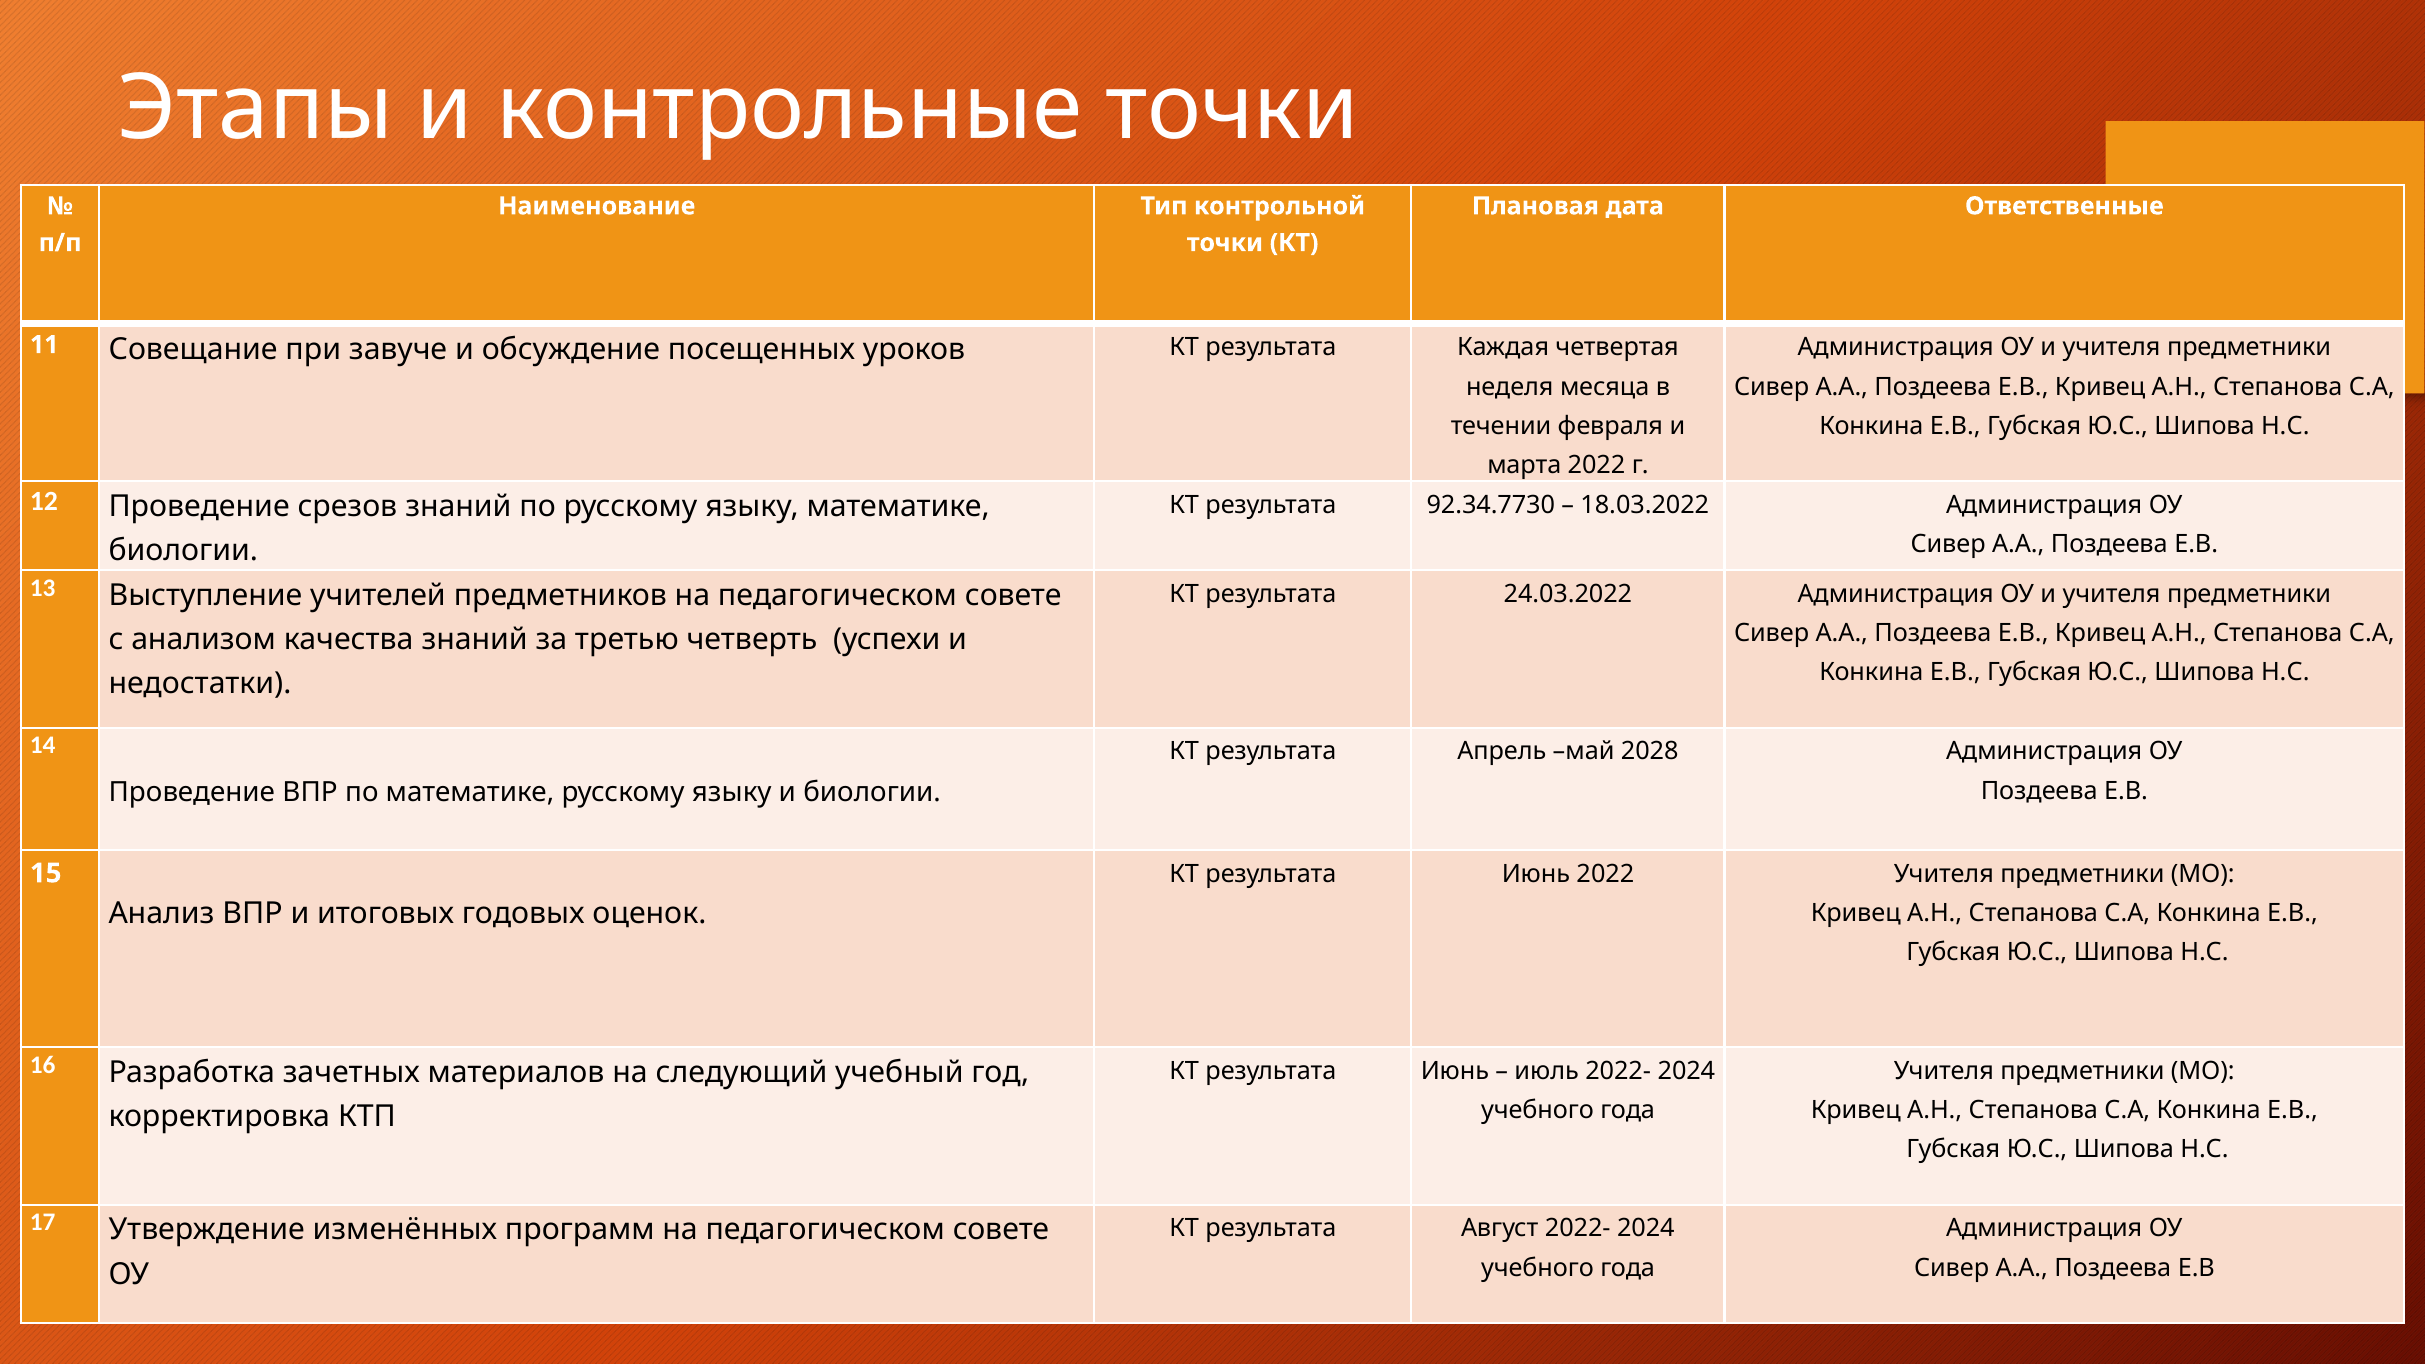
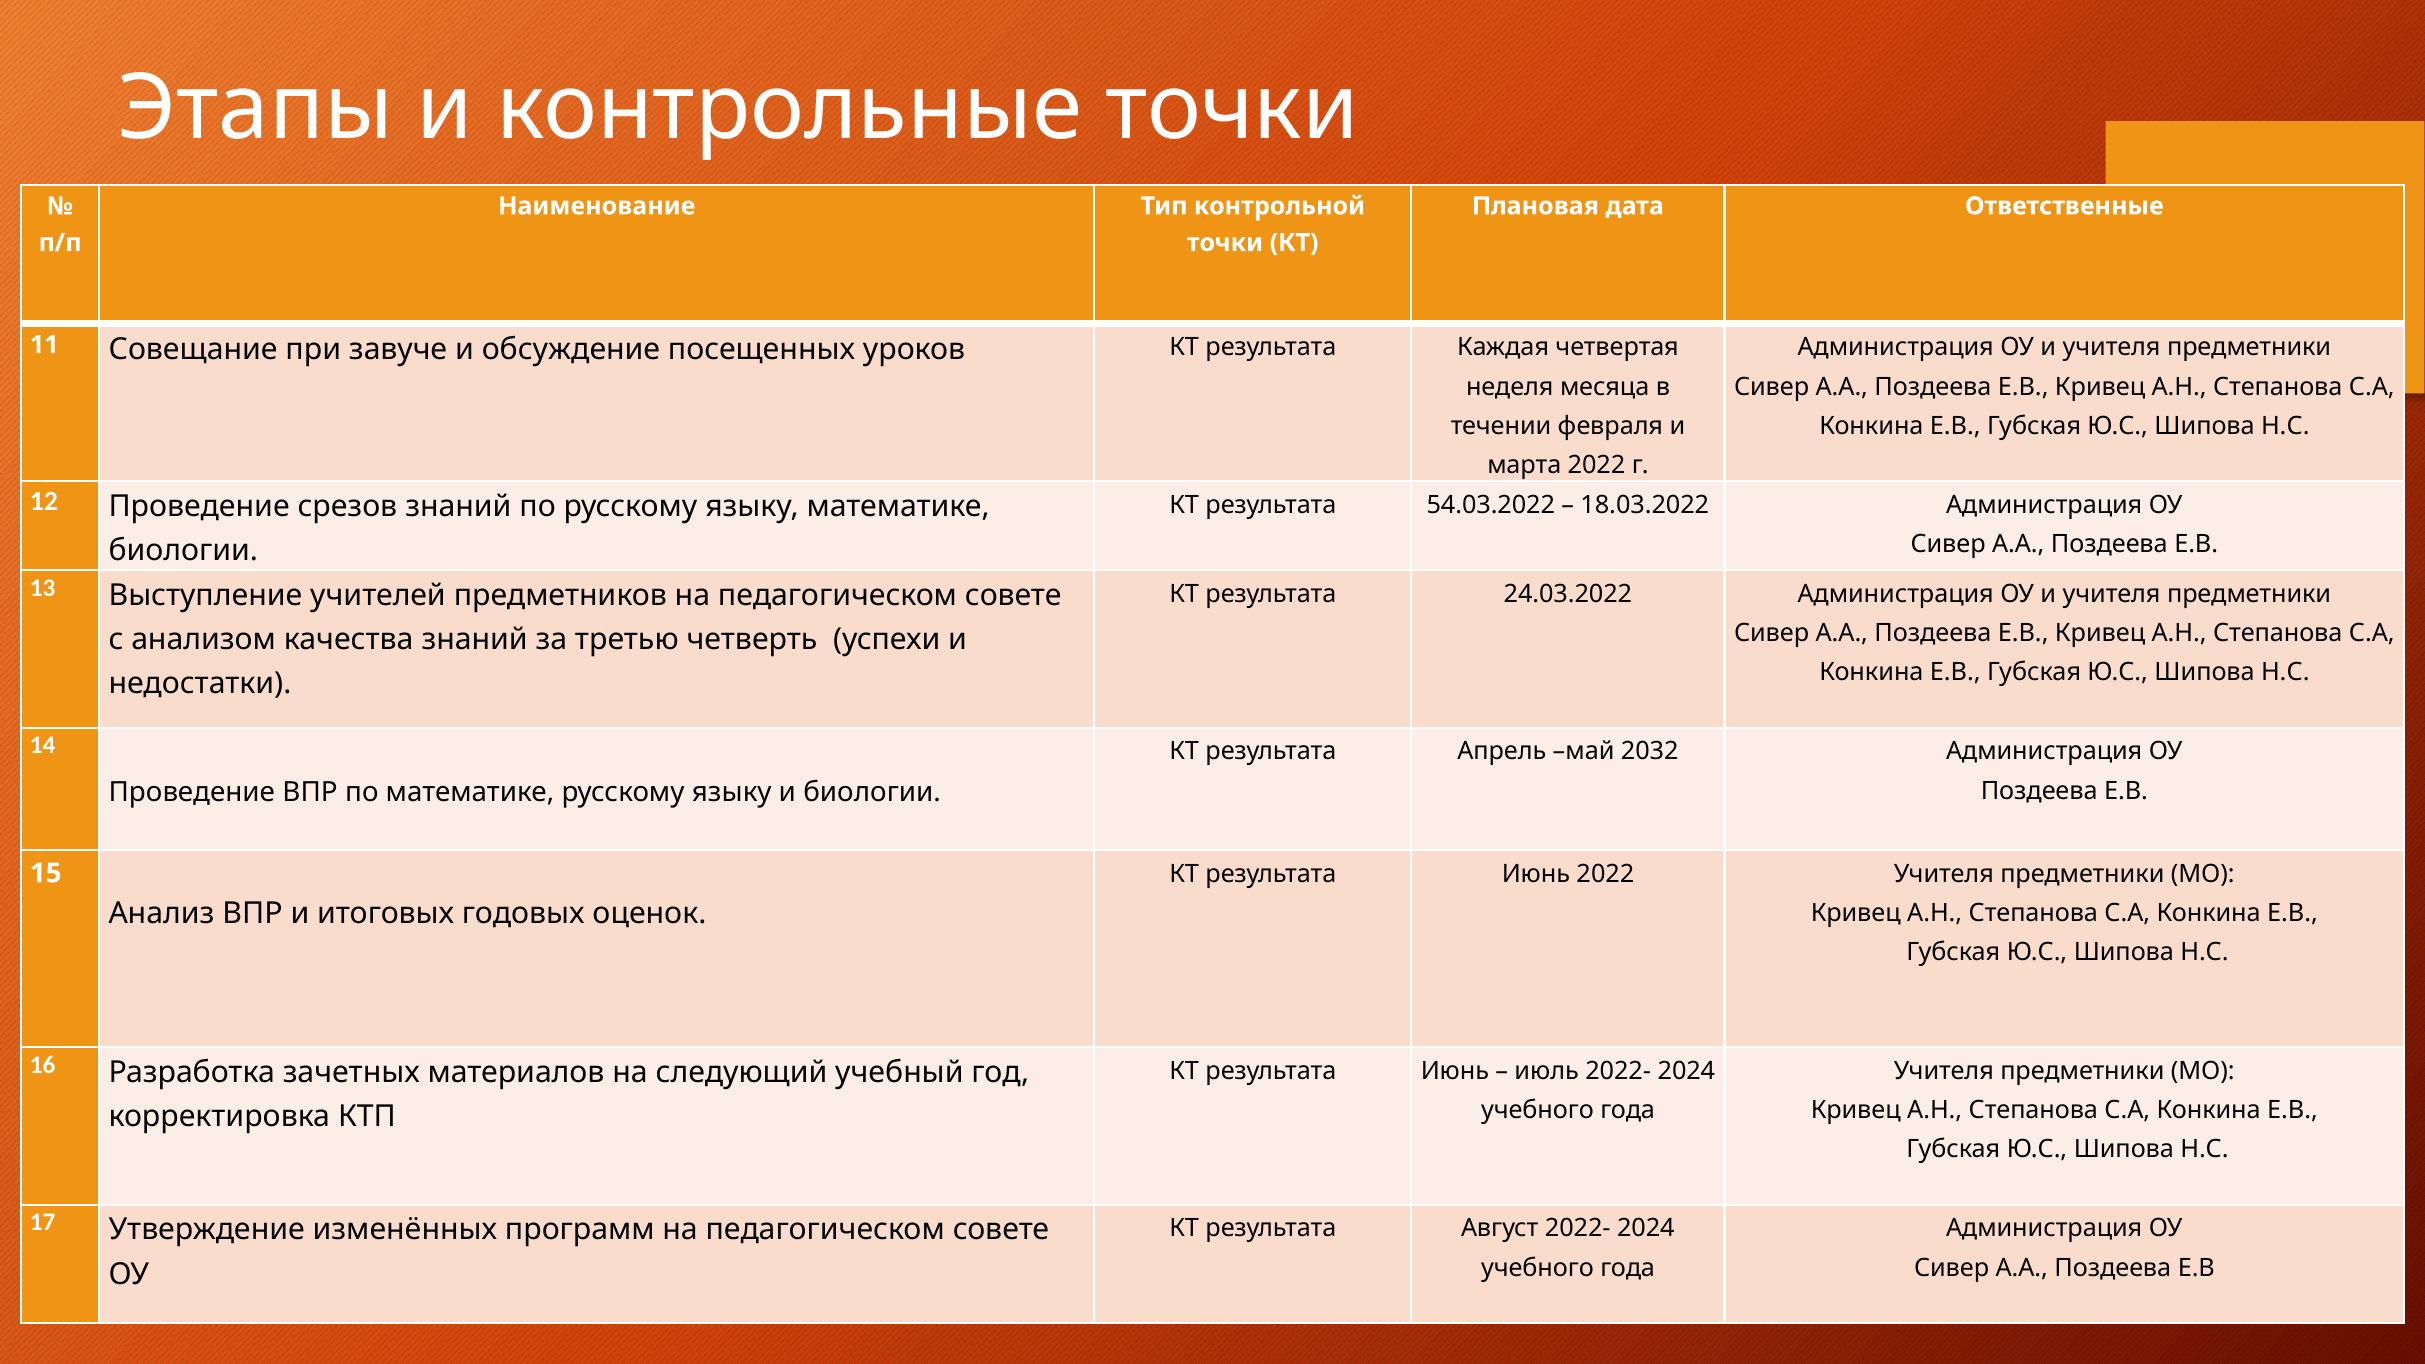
92.34.7730: 92.34.7730 -> 54.03.2022 (1491, 505)
2028: 2028 -> 2032 (1650, 751)
